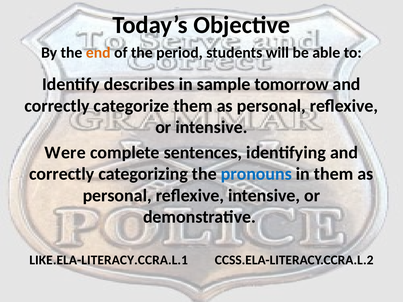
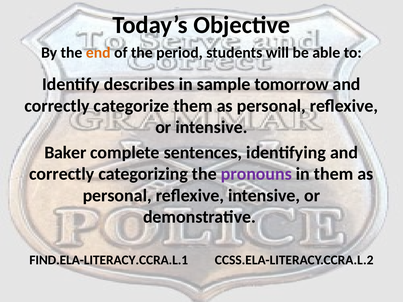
Were: Were -> Baker (65, 153)
pronouns colour: blue -> purple (256, 174)
LIKE.ELA-LITERACY.CCRA.L.1: LIKE.ELA-LITERACY.CCRA.L.1 -> FIND.ELA-LITERACY.CCRA.L.1 (109, 260)
